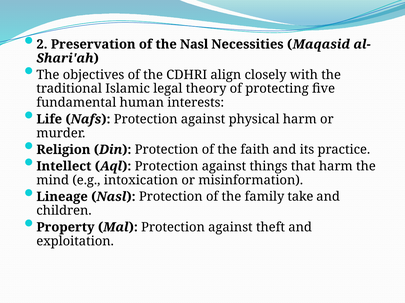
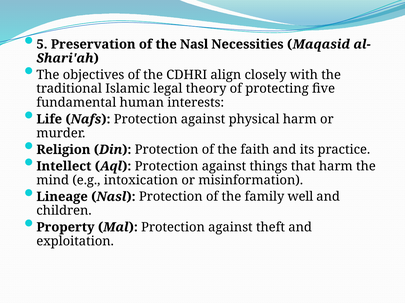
2: 2 -> 5 (42, 44)
take: take -> well (300, 197)
